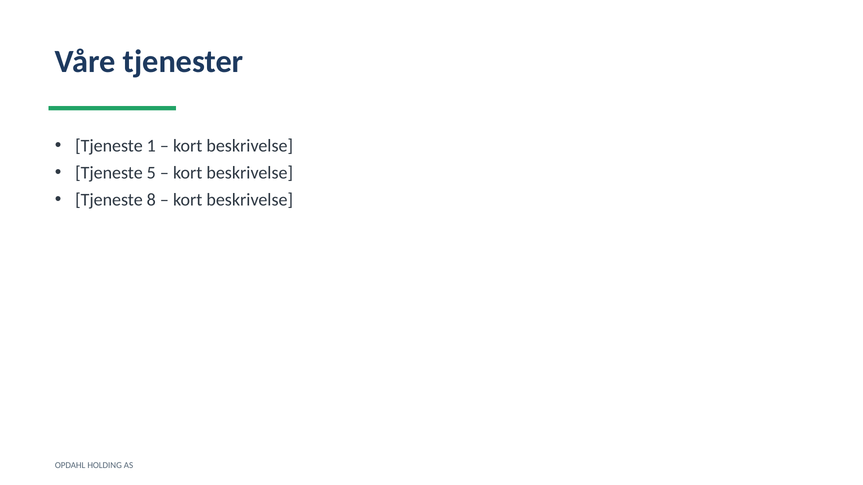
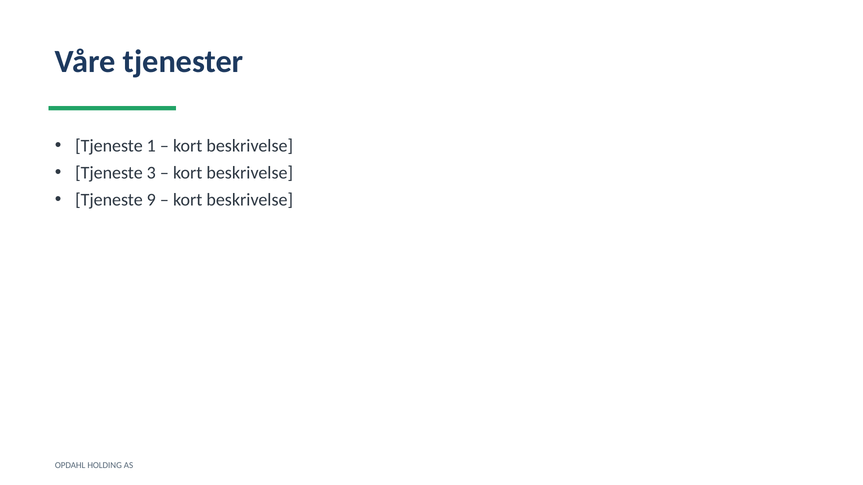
5: 5 -> 3 (151, 173)
8: 8 -> 9 (151, 200)
